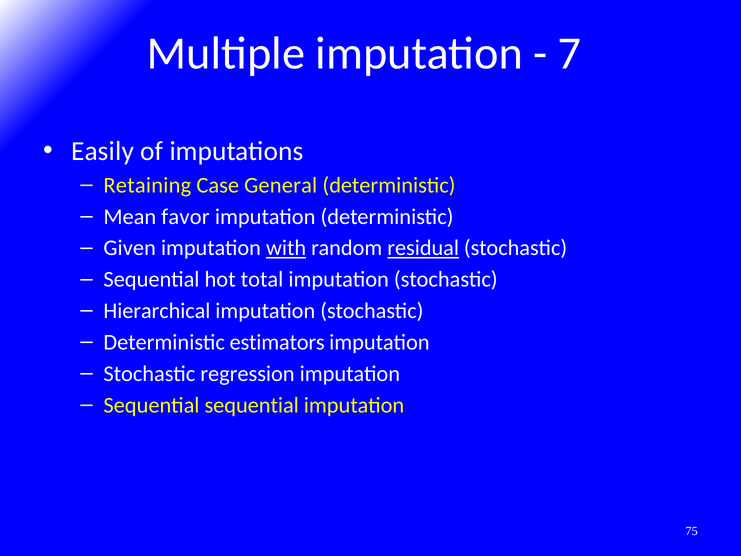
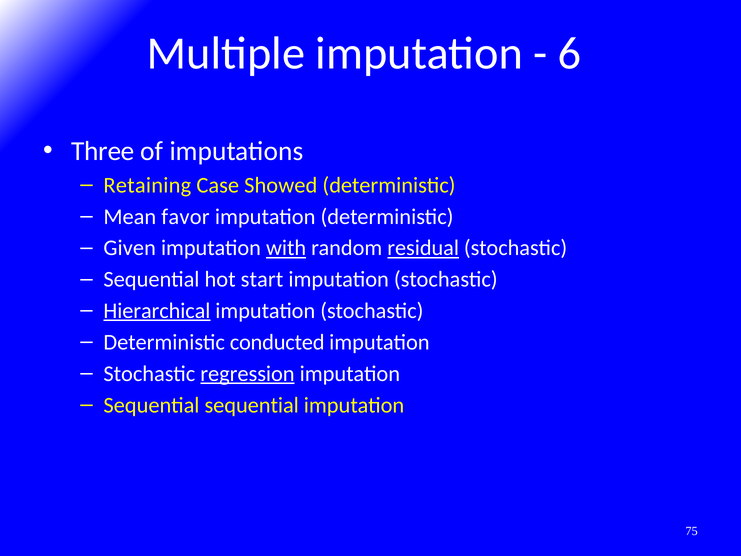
7: 7 -> 6 (570, 53)
Easily: Easily -> Three (103, 151)
General: General -> Showed (281, 185)
total: total -> start (262, 279)
Hierarchical underline: none -> present (157, 311)
estimators: estimators -> conducted (277, 342)
regression underline: none -> present (247, 373)
